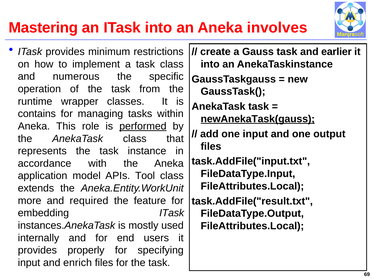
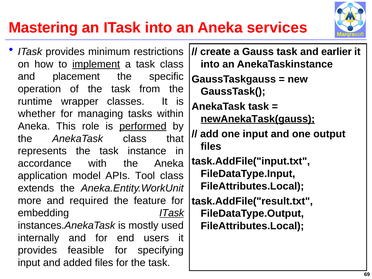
involves: involves -> services (277, 28)
implement underline: none -> present (96, 64)
numerous: numerous -> placement (76, 77)
contains: contains -> whether (37, 114)
ITask underline: none -> present (172, 213)
properly: properly -> feasible (86, 250)
enrich: enrich -> added (78, 263)
